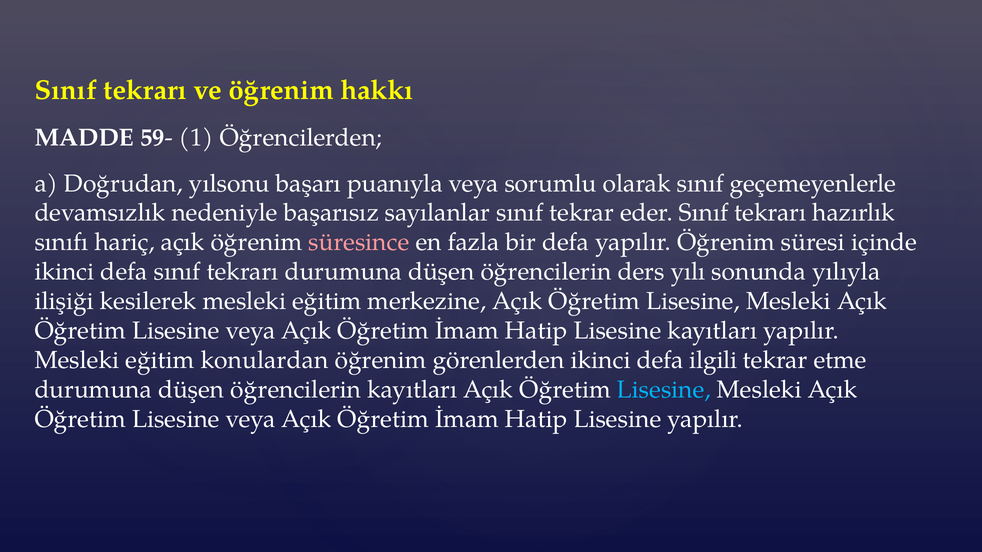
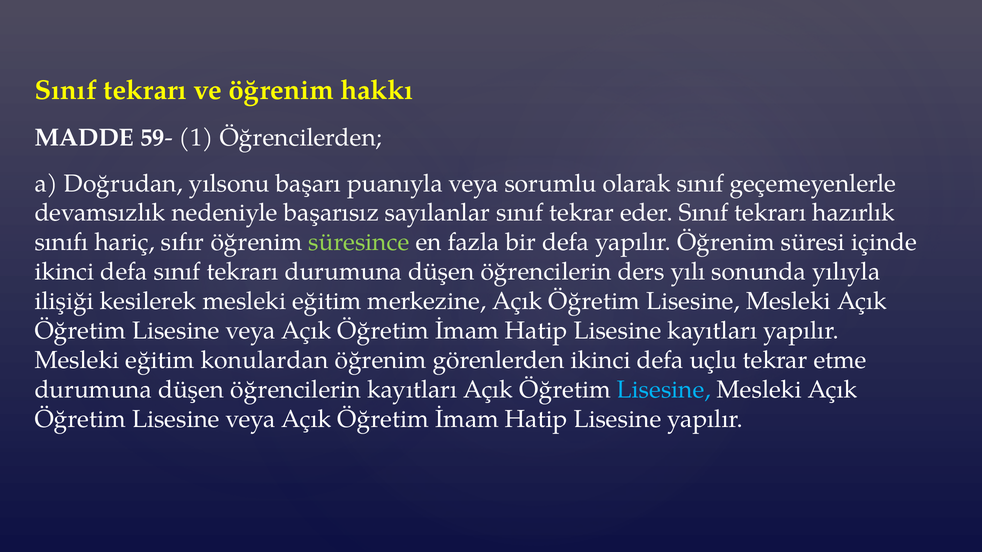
hariç açık: açık -> sıfır (183, 243)
süresince colour: pink -> light green (359, 243)
ilgili: ilgili -> uçlu (713, 360)
